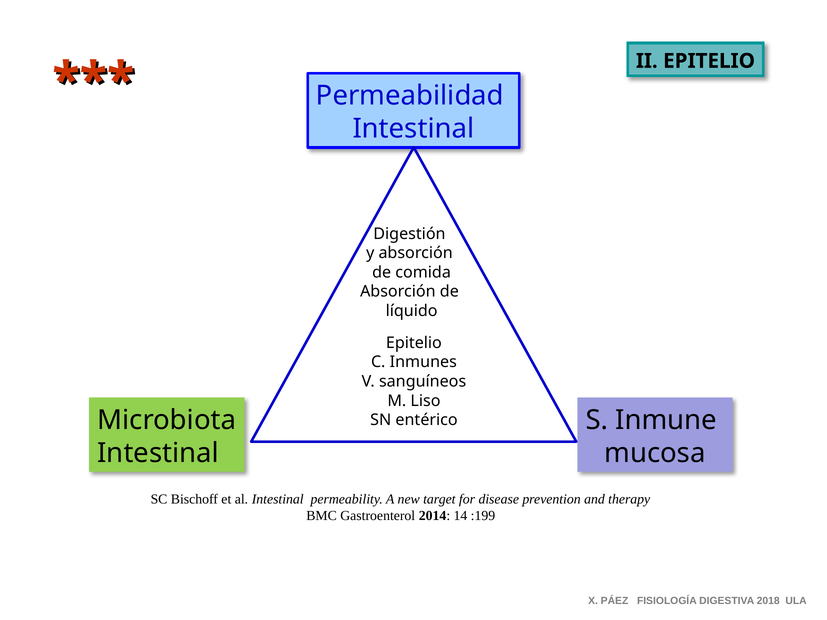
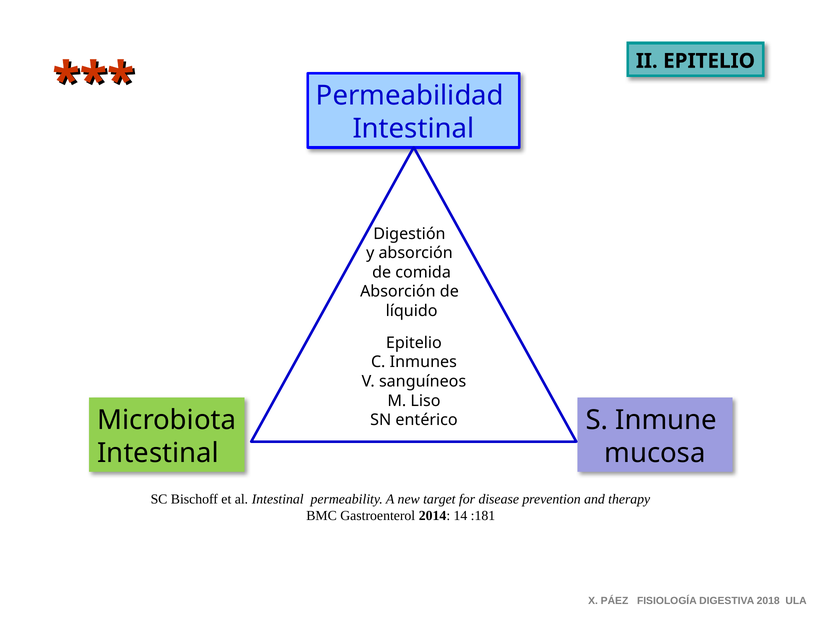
:199: :199 -> :181 (483, 516)
